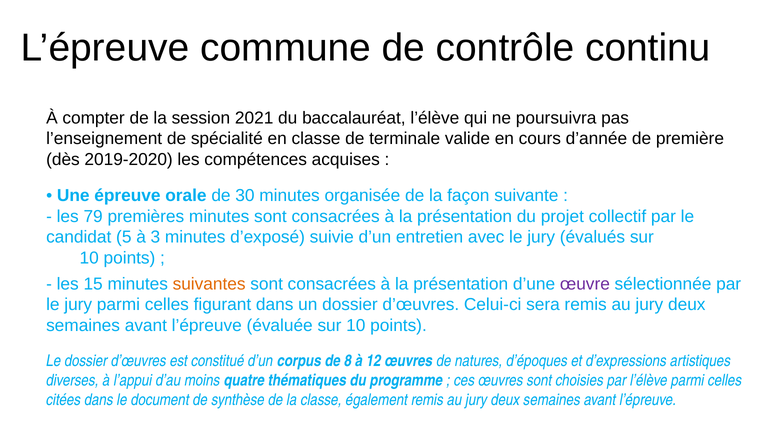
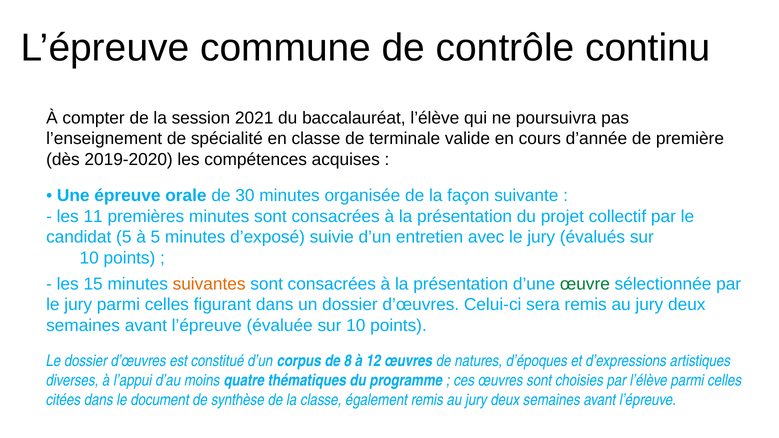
79: 79 -> 11 (93, 216)
à 3: 3 -> 5 (155, 237)
œuvre colour: purple -> green (585, 284)
